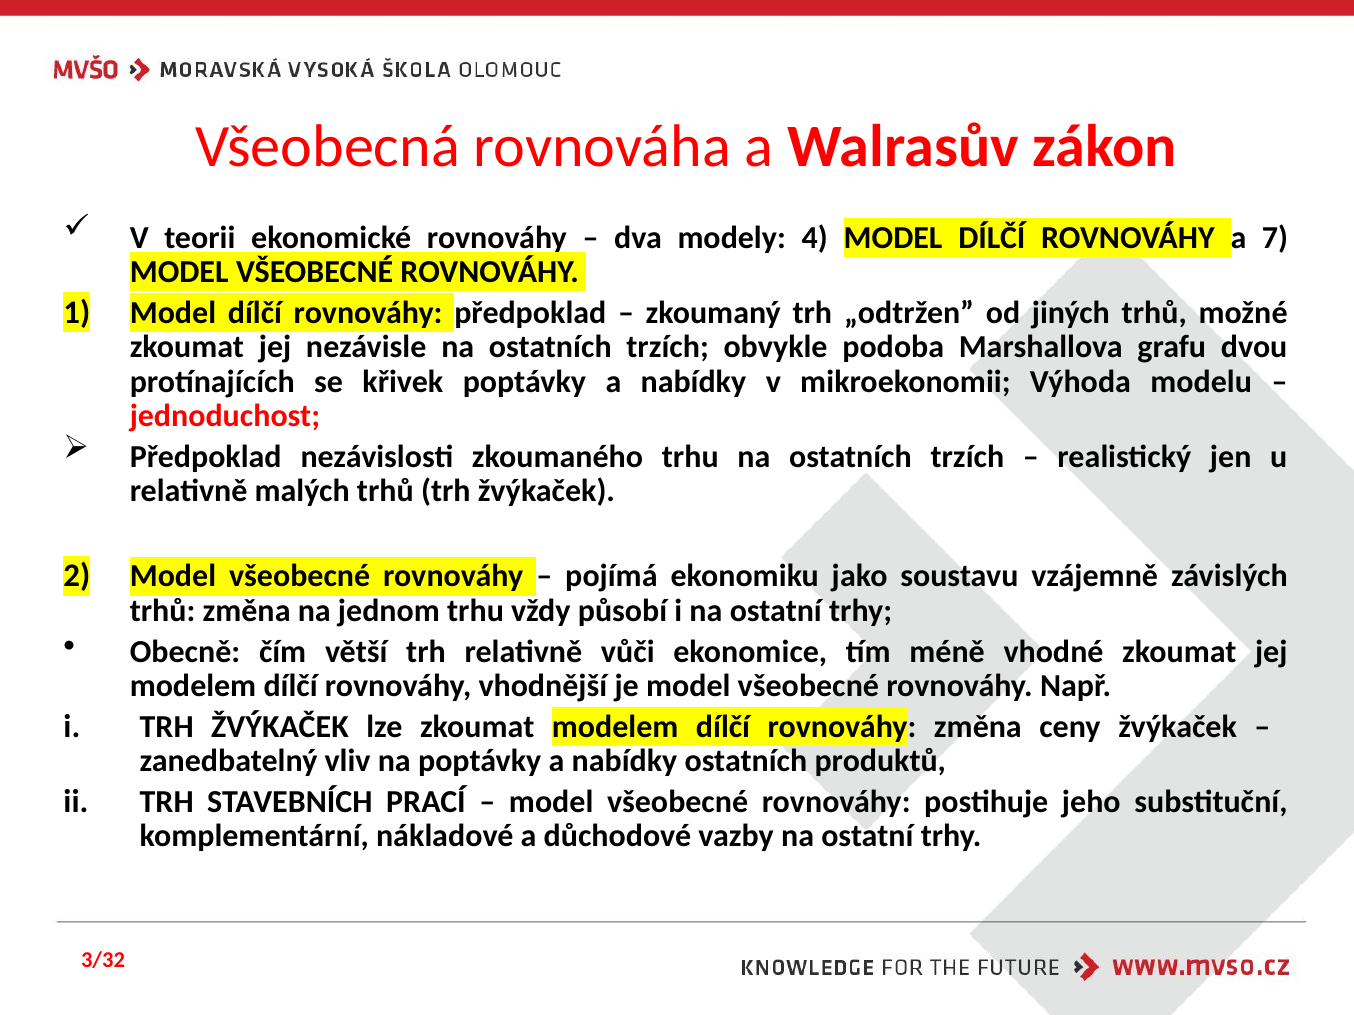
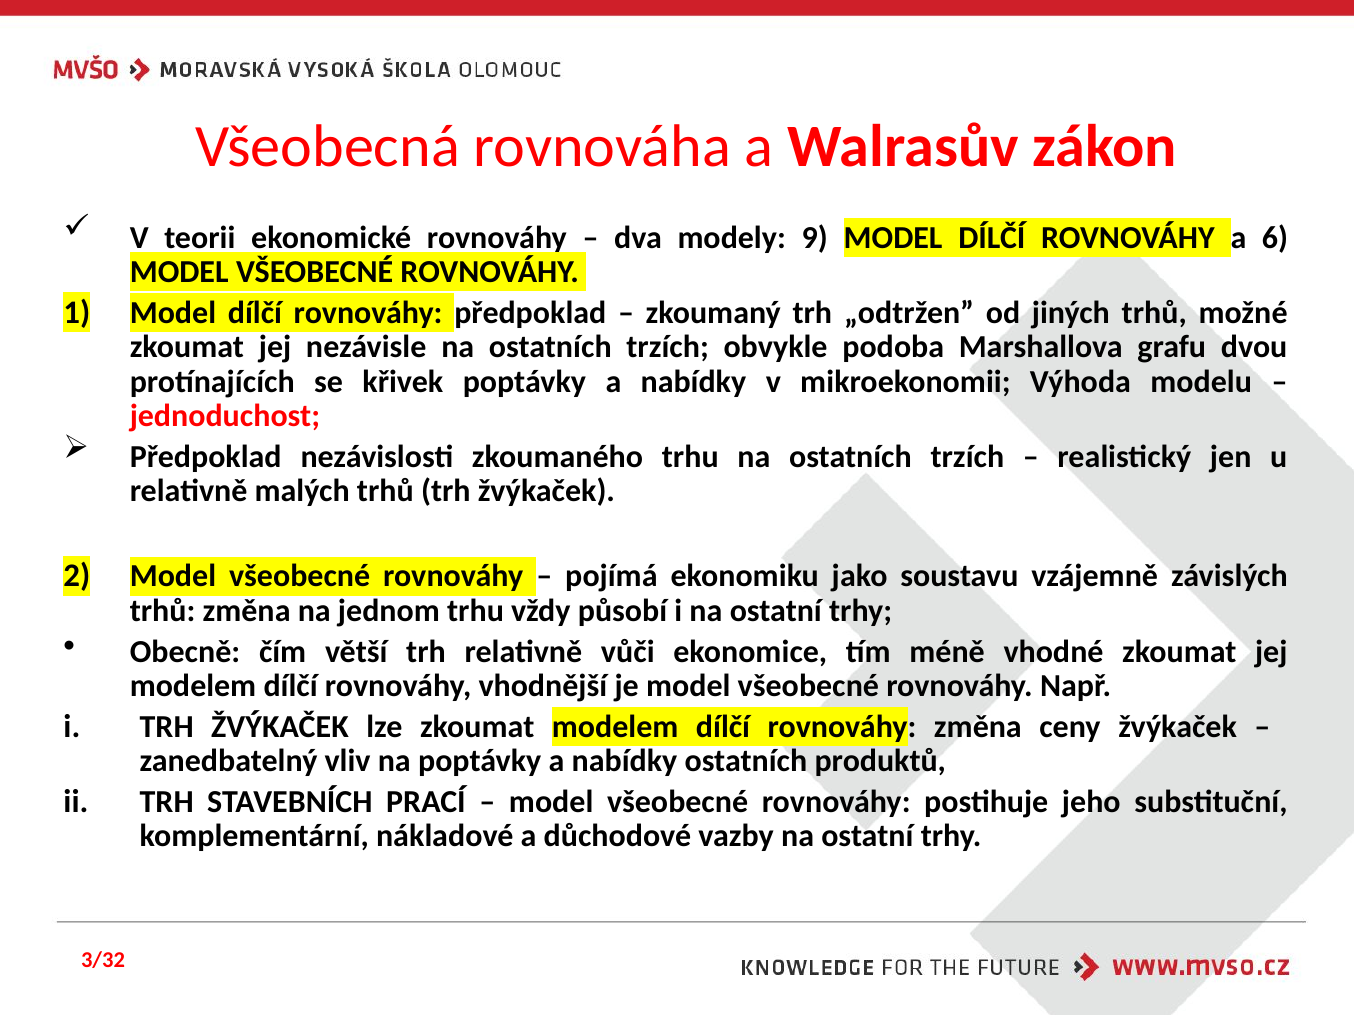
4: 4 -> 9 (815, 238)
7: 7 -> 6 (1275, 238)
